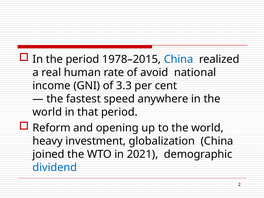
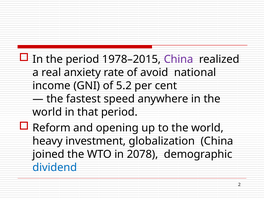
China colour: blue -> purple (179, 59)
human: human -> anxiety (82, 72)
3.3: 3.3 -> 5.2 (124, 86)
2021: 2021 -> 2078 (143, 154)
